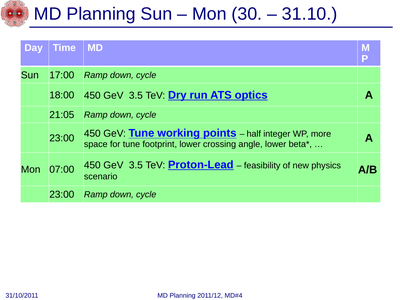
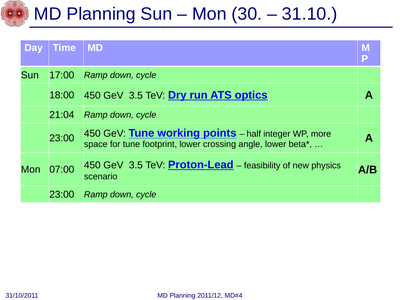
21:05: 21:05 -> 21:04 (62, 115)
